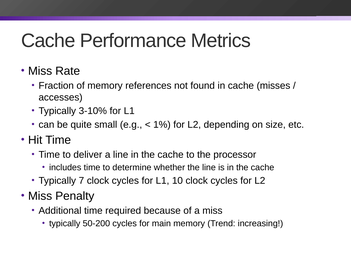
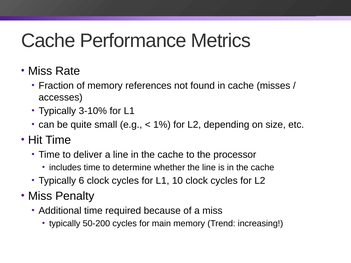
7: 7 -> 6 (81, 181)
